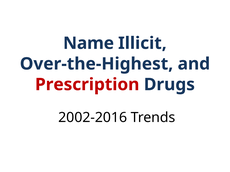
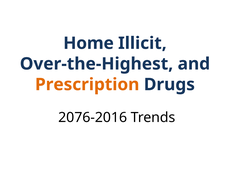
Name: Name -> Home (89, 43)
Prescription colour: red -> orange (87, 85)
2002-2016: 2002-2016 -> 2076-2016 (93, 118)
